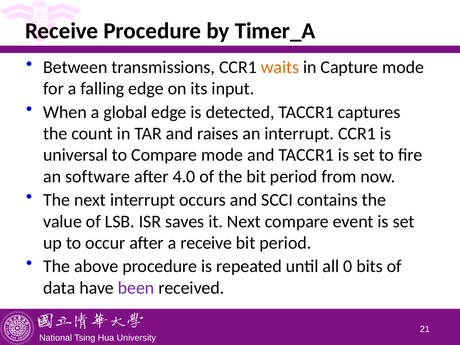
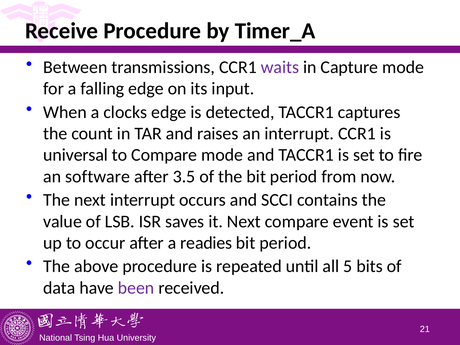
waits colour: orange -> purple (280, 67)
global: global -> clocks (125, 112)
4.0: 4.0 -> 3.5 (184, 177)
a receive: receive -> readies (206, 243)
0: 0 -> 5 (348, 266)
